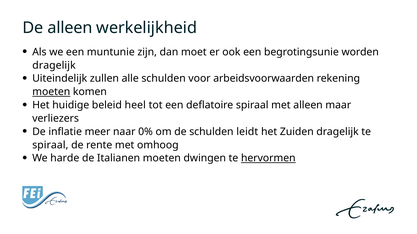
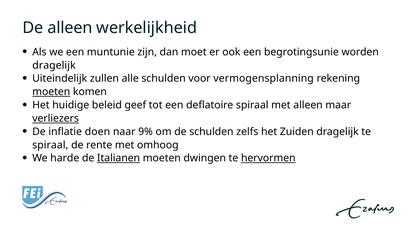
arbeidsvoorwaarden: arbeidsvoorwaarden -> vermogensplanning (264, 79)
heel: heel -> geef (135, 105)
verliezers underline: none -> present (56, 119)
meer: meer -> doen (97, 132)
0%: 0% -> 9% (146, 132)
leidt: leidt -> zelfs (247, 132)
Italianen underline: none -> present (119, 159)
